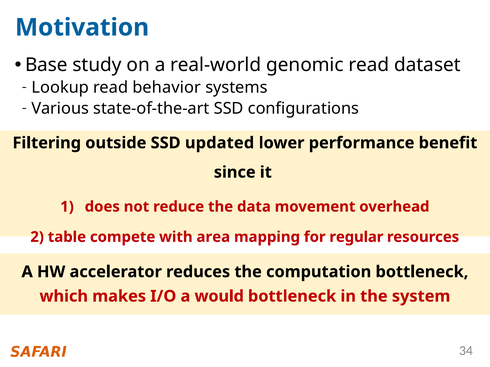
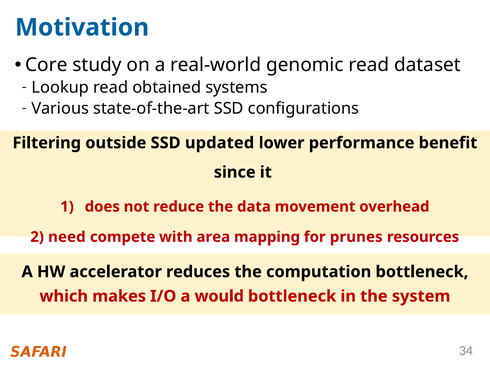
Base: Base -> Core (46, 65)
behavior: behavior -> obtained (167, 88)
table: table -> need (67, 237)
regular: regular -> prunes (356, 237)
